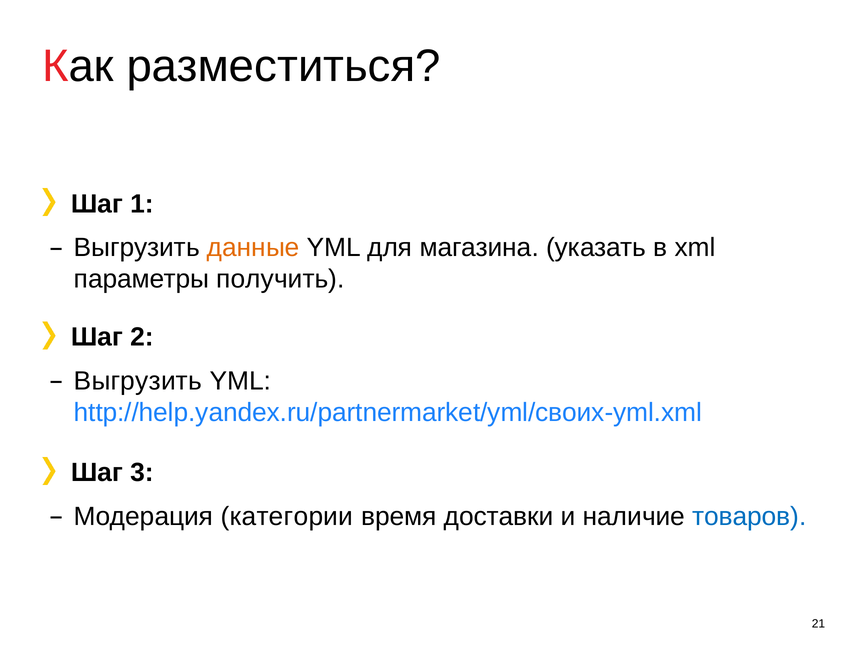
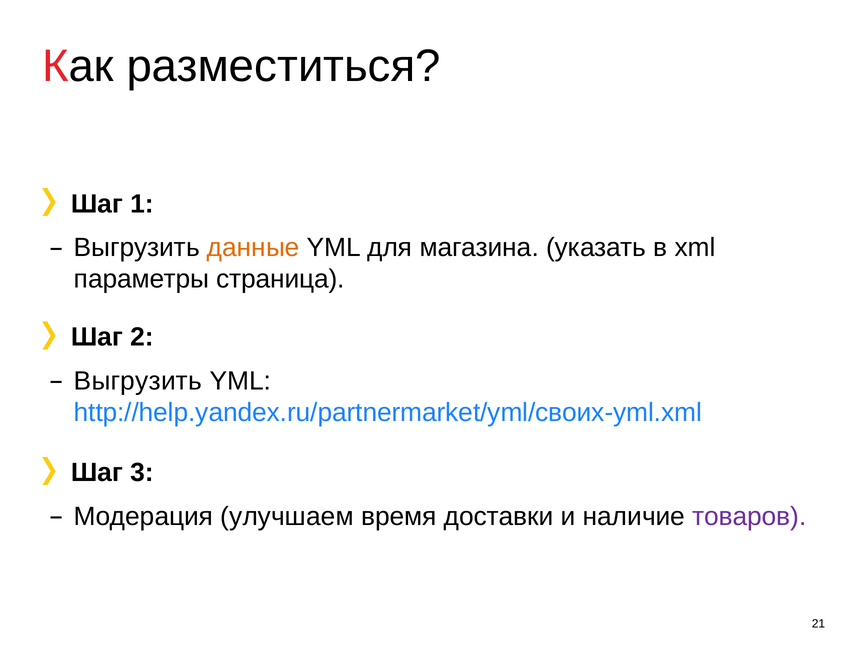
получить: получить -> страница (281, 279)
категории: категории -> улучшаем (287, 517)
товаров colour: blue -> purple (749, 517)
